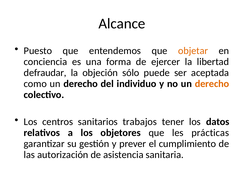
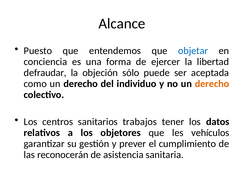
objetar colour: orange -> blue (193, 51)
prácticas: prácticas -> vehículos (210, 133)
autorización: autorización -> reconocerán (63, 155)
